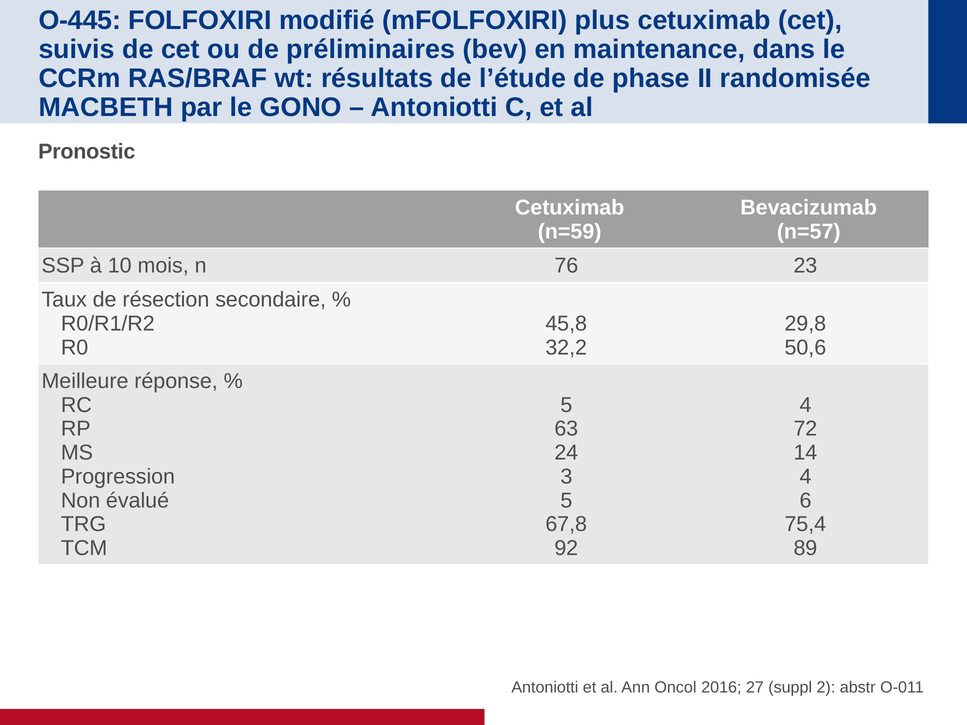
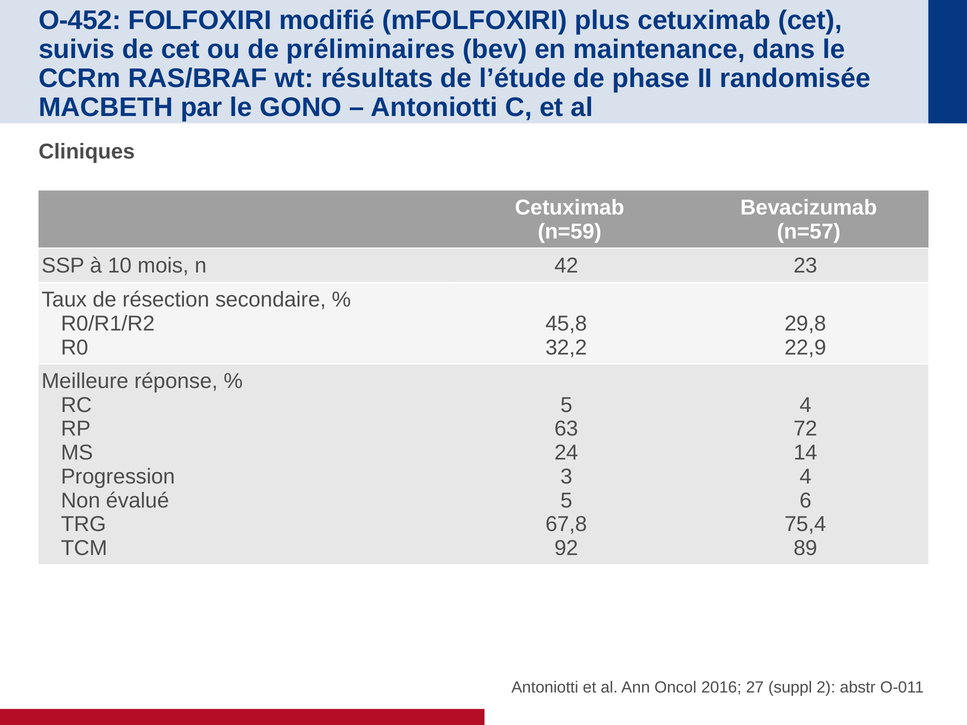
O-445: O-445 -> O-452 (80, 20)
Pronostic: Pronostic -> Cliniques (87, 152)
76: 76 -> 42 (566, 266)
50,6: 50,6 -> 22,9 (805, 348)
